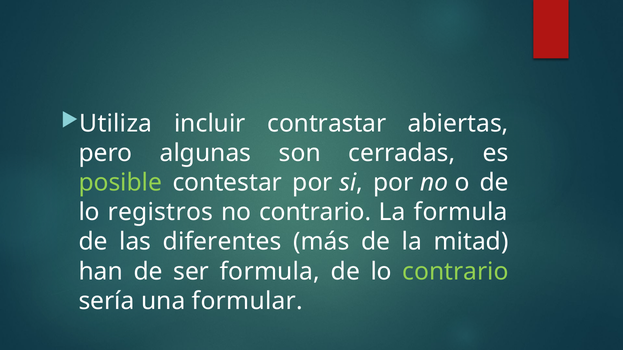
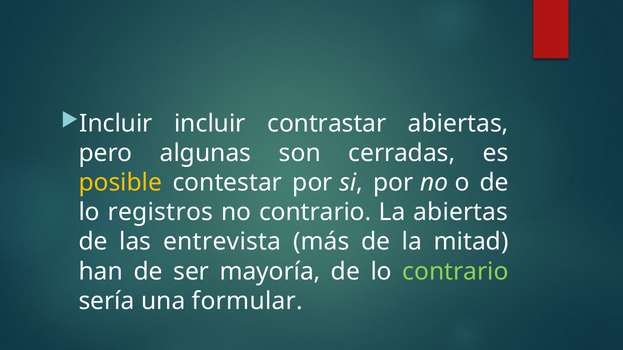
Utiliza: Utiliza -> Incluir (116, 124)
posible colour: light green -> yellow (120, 183)
La formula: formula -> abiertas (461, 213)
diferentes: diferentes -> entrevista (222, 242)
ser formula: formula -> mayoría (270, 272)
